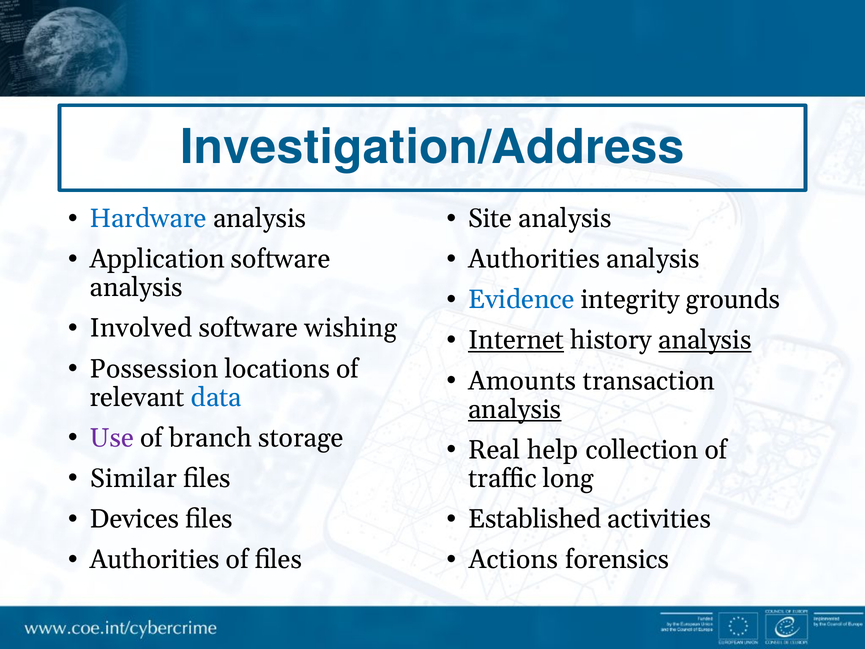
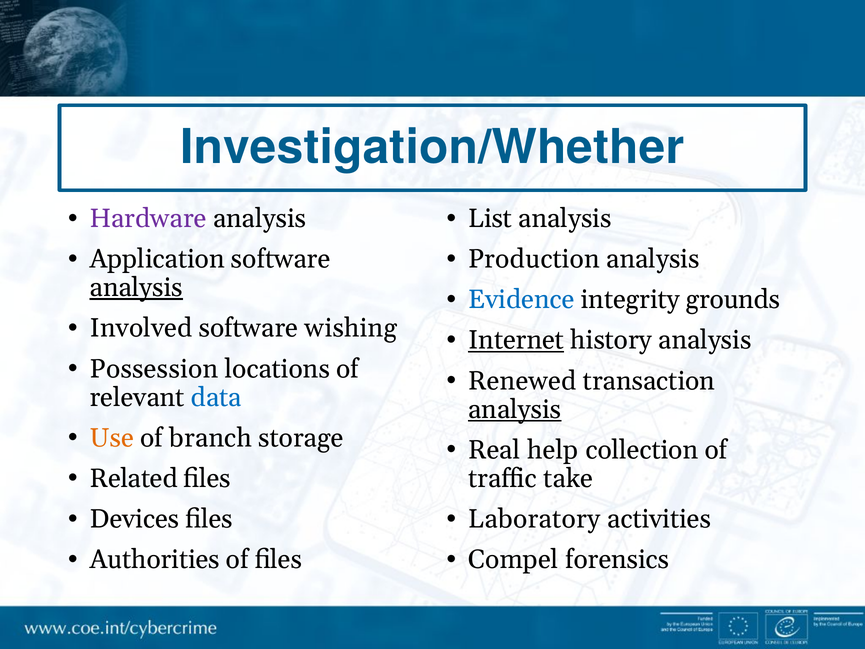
Investigation/Address: Investigation/Address -> Investigation/Whether (432, 147)
Hardware colour: blue -> purple (148, 218)
Site: Site -> List (490, 218)
Authorities: Authorities -> Production (534, 259)
analysis underline: none -> present (136, 288)
analysis underline: present -> none (705, 340)
Amounts: Amounts -> Renewed (522, 381)
Use colour: purple -> orange (112, 438)
Similar: Similar -> Related (134, 478)
long: long -> take (568, 478)
Established: Established -> Laboratory (534, 519)
Actions: Actions -> Compel (513, 559)
